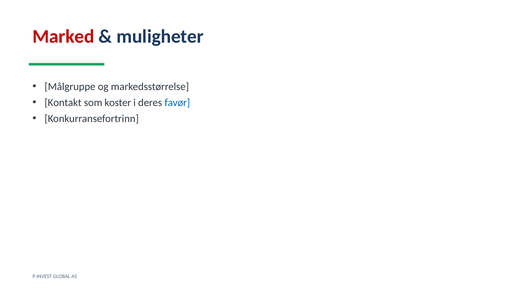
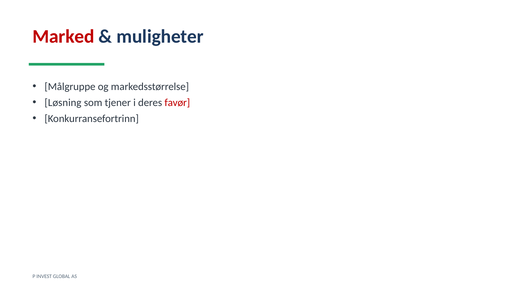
Kontakt: Kontakt -> Løsning (63, 103)
koster: koster -> tjener (118, 103)
favør colour: blue -> red (177, 103)
